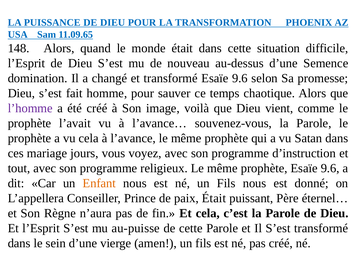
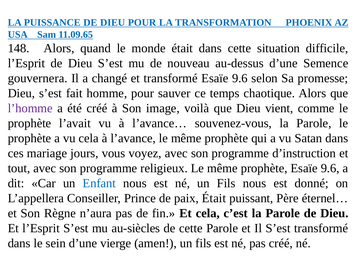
domination: domination -> gouvernera (38, 78)
Enfant colour: orange -> blue (99, 183)
au-puisse: au-puisse -> au-siècles (136, 228)
